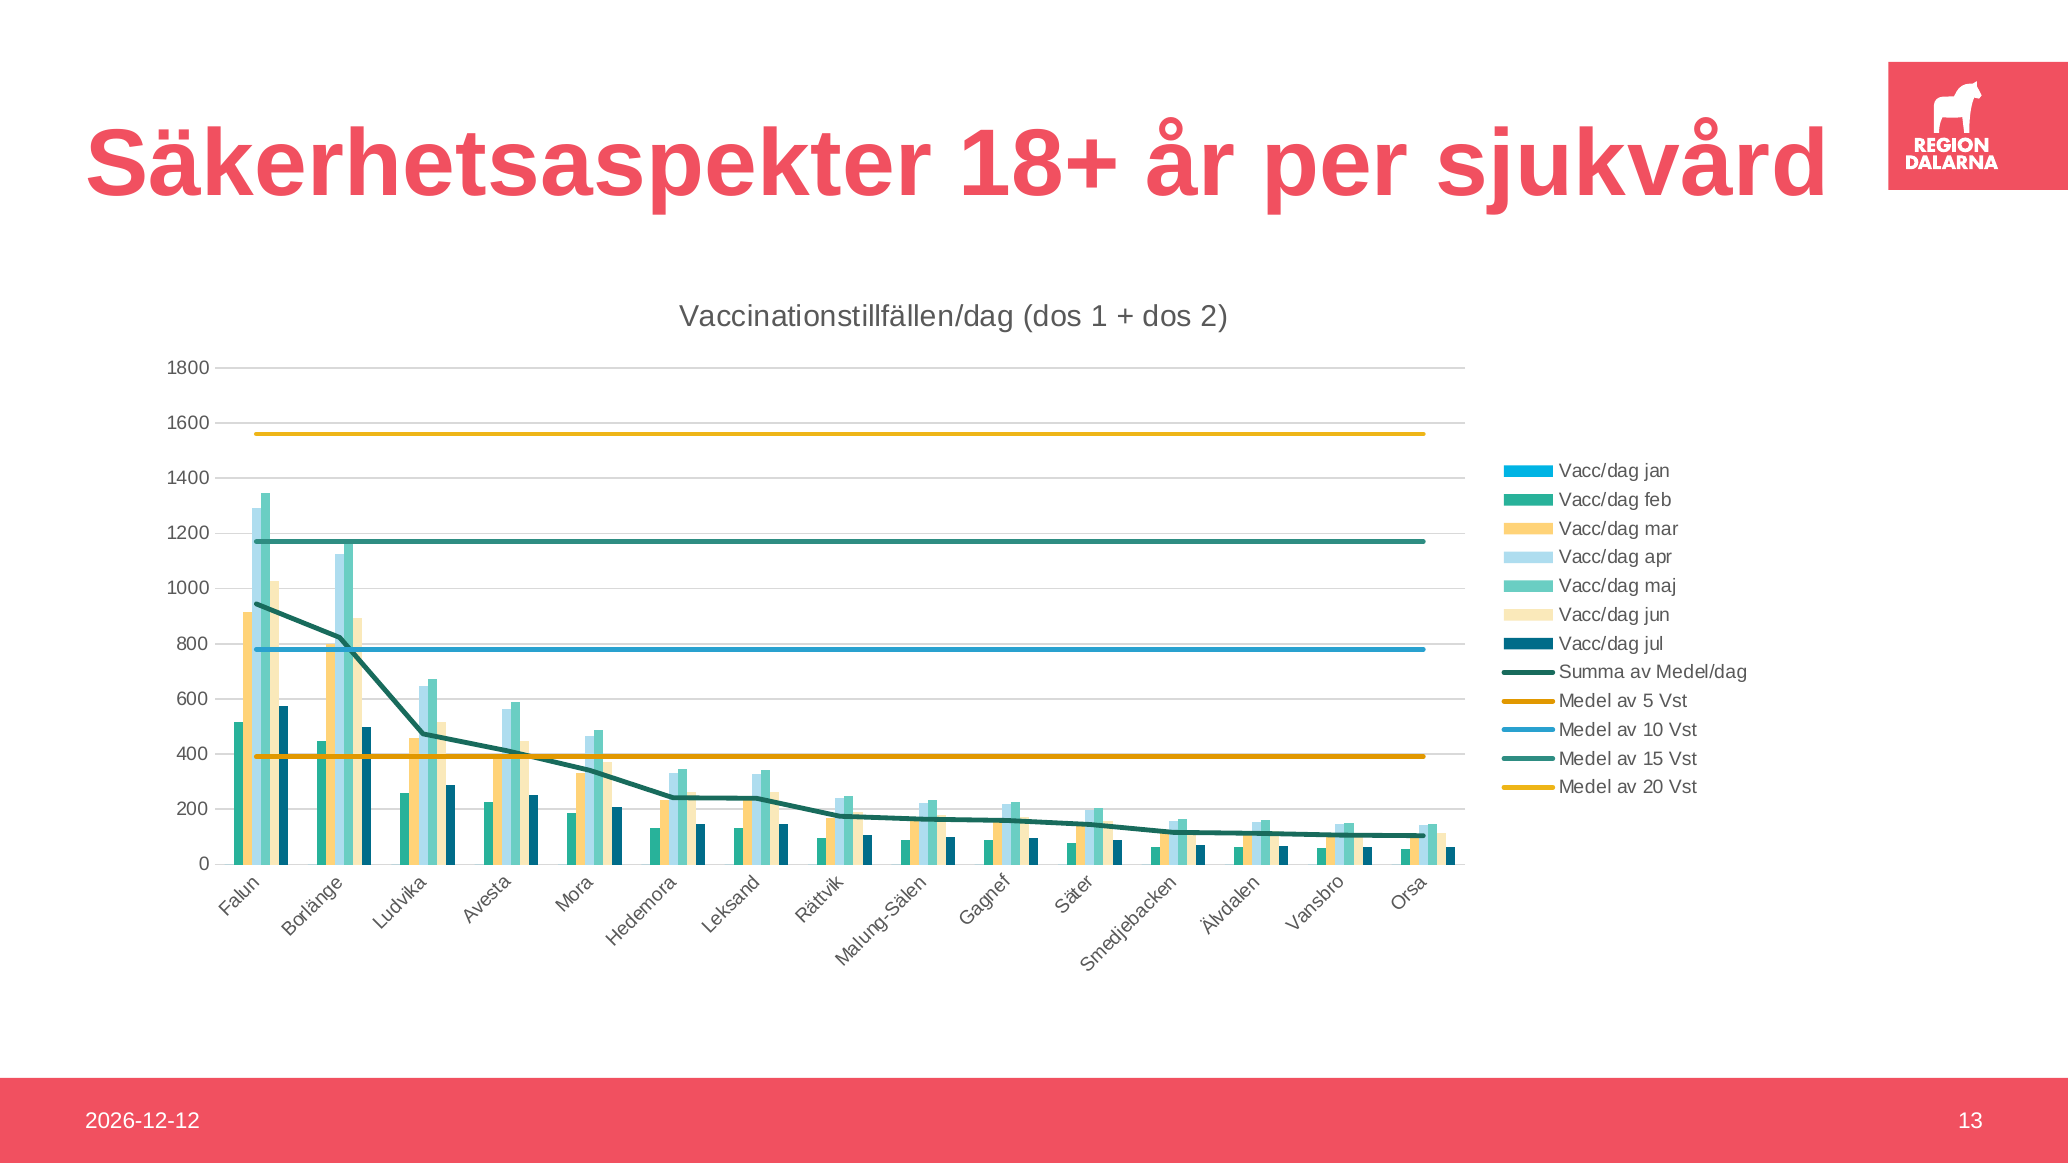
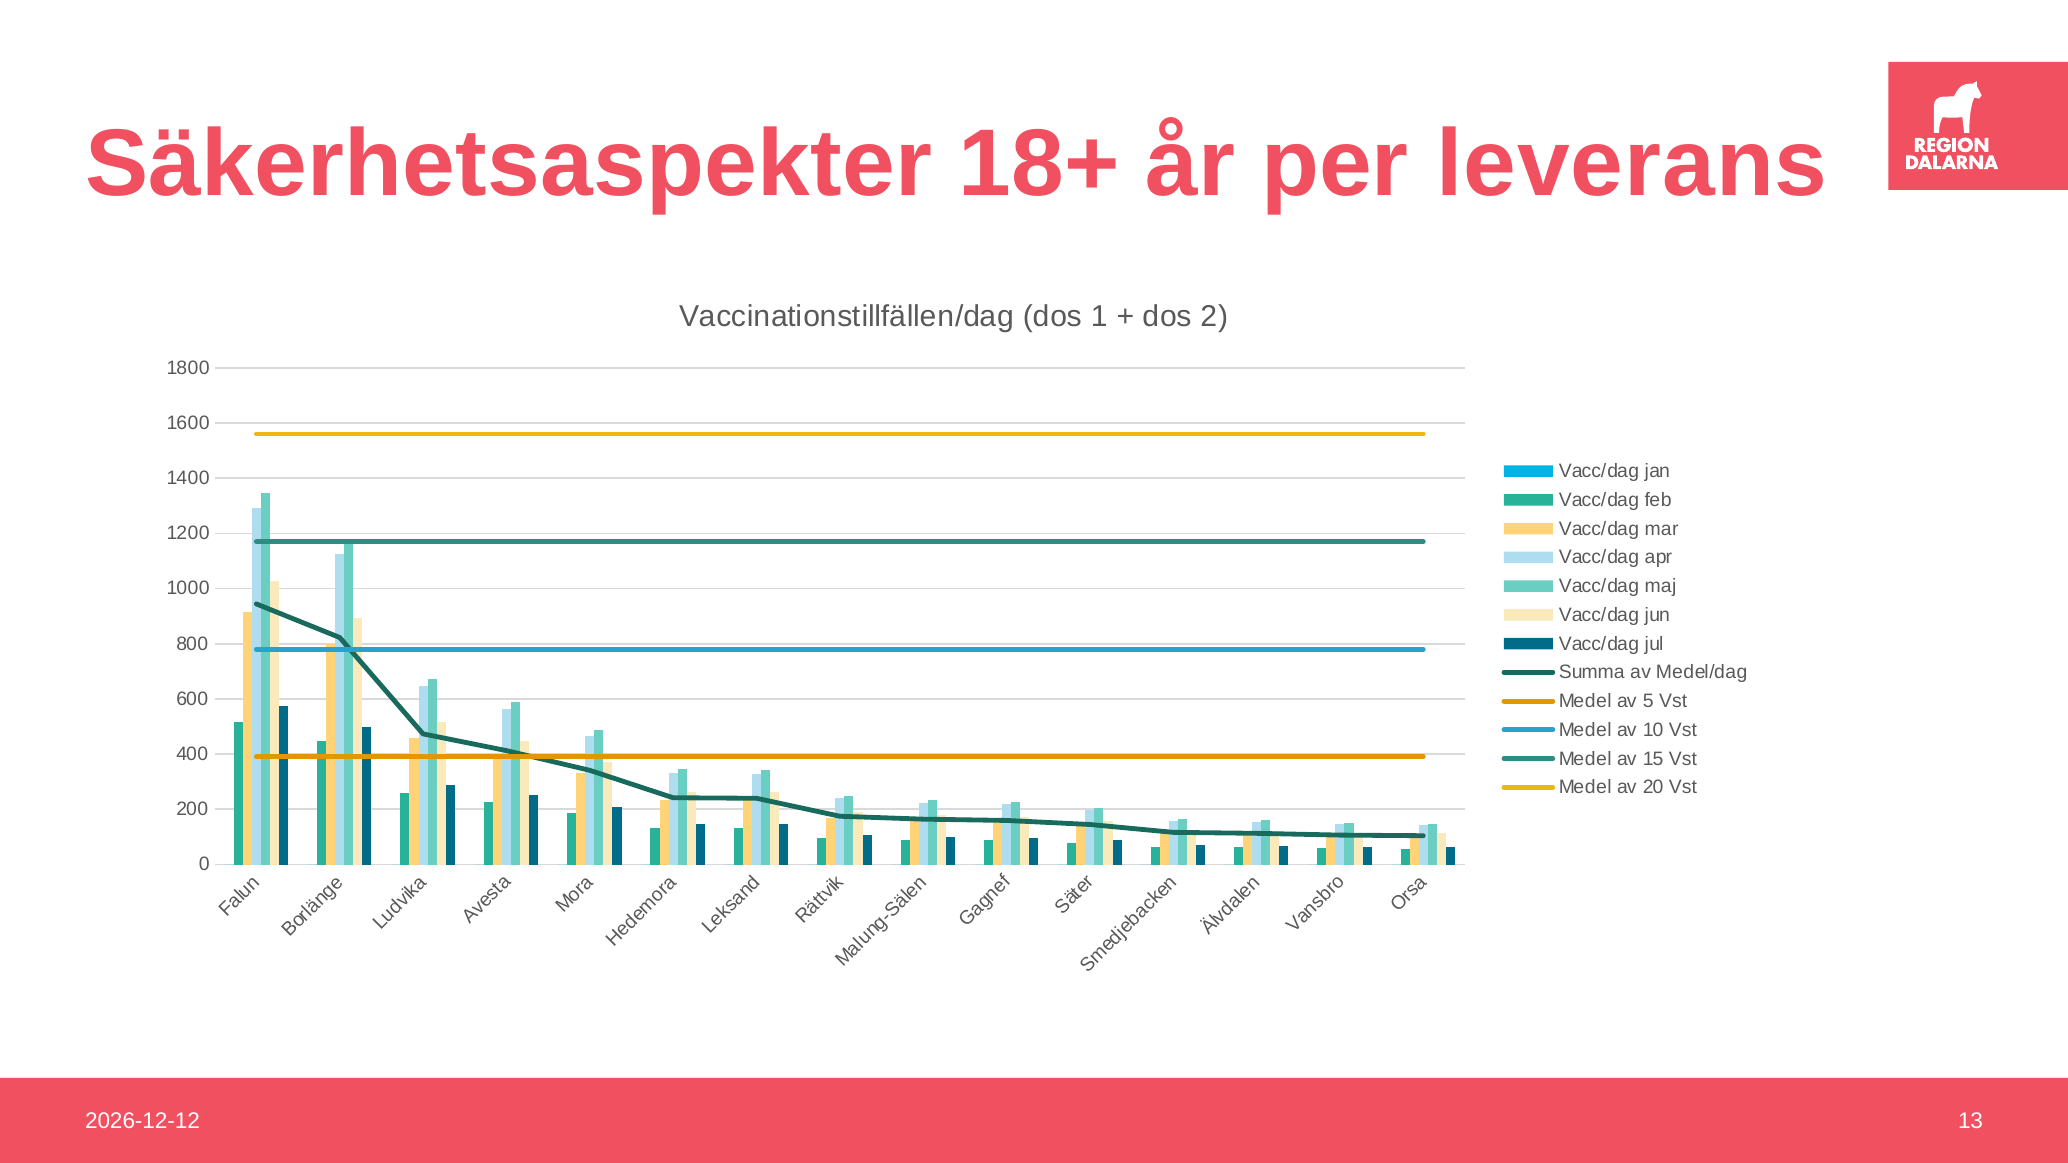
sjukvård: sjukvård -> leverans (1632, 164)
